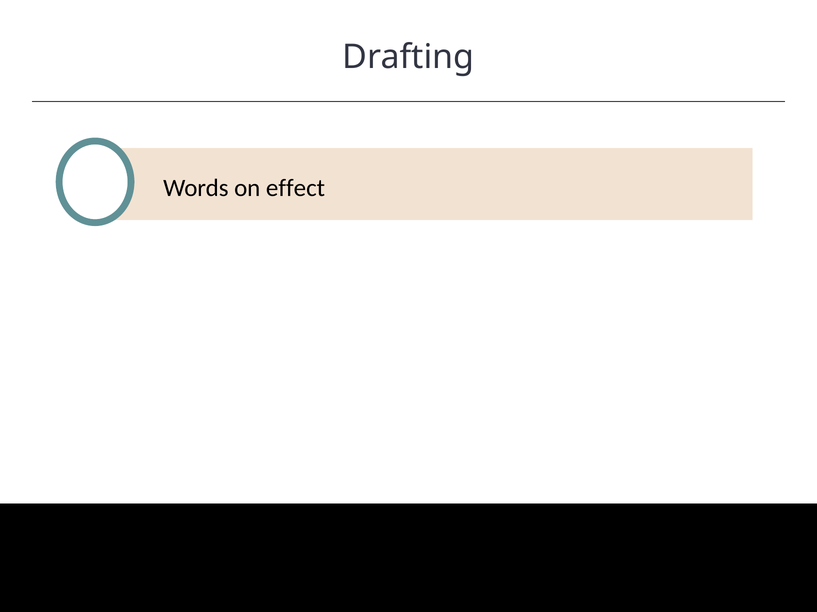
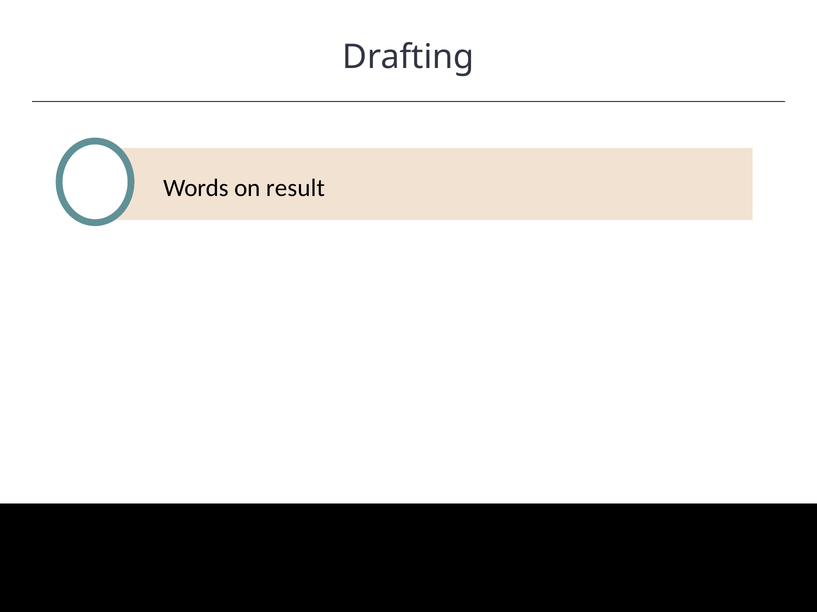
on effect: effect -> result (295, 188)
